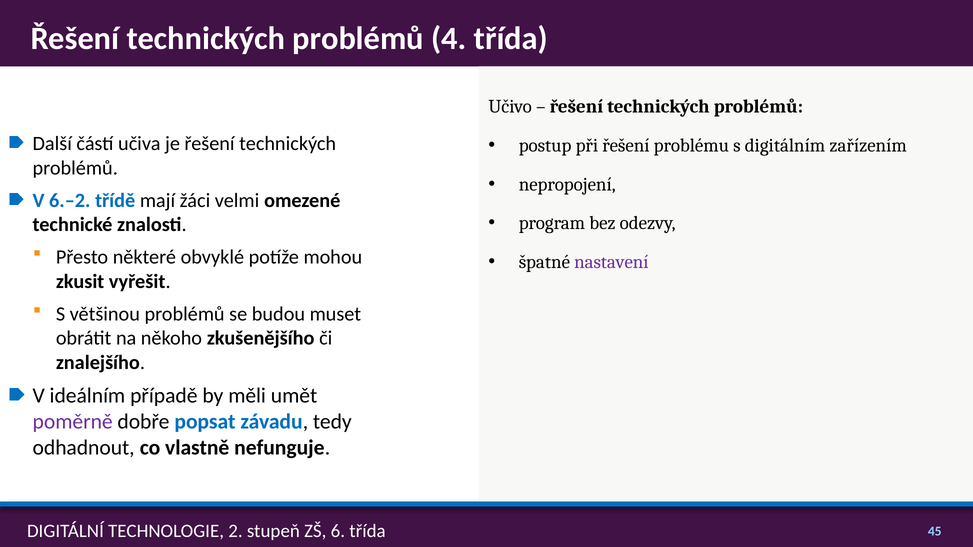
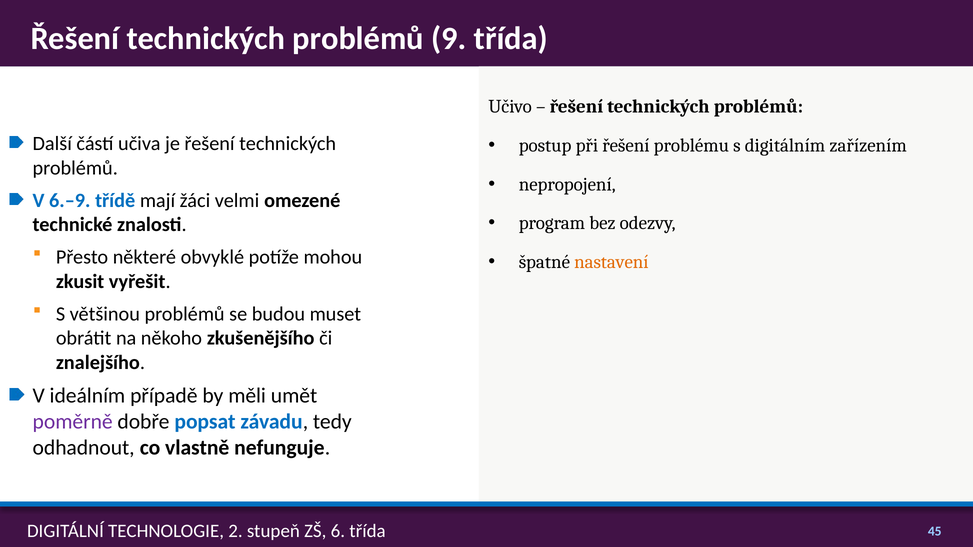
4: 4 -> 9 (449, 39)
6.–2: 6.–2 -> 6.–9 (70, 200)
nastavení colour: purple -> orange (611, 262)
